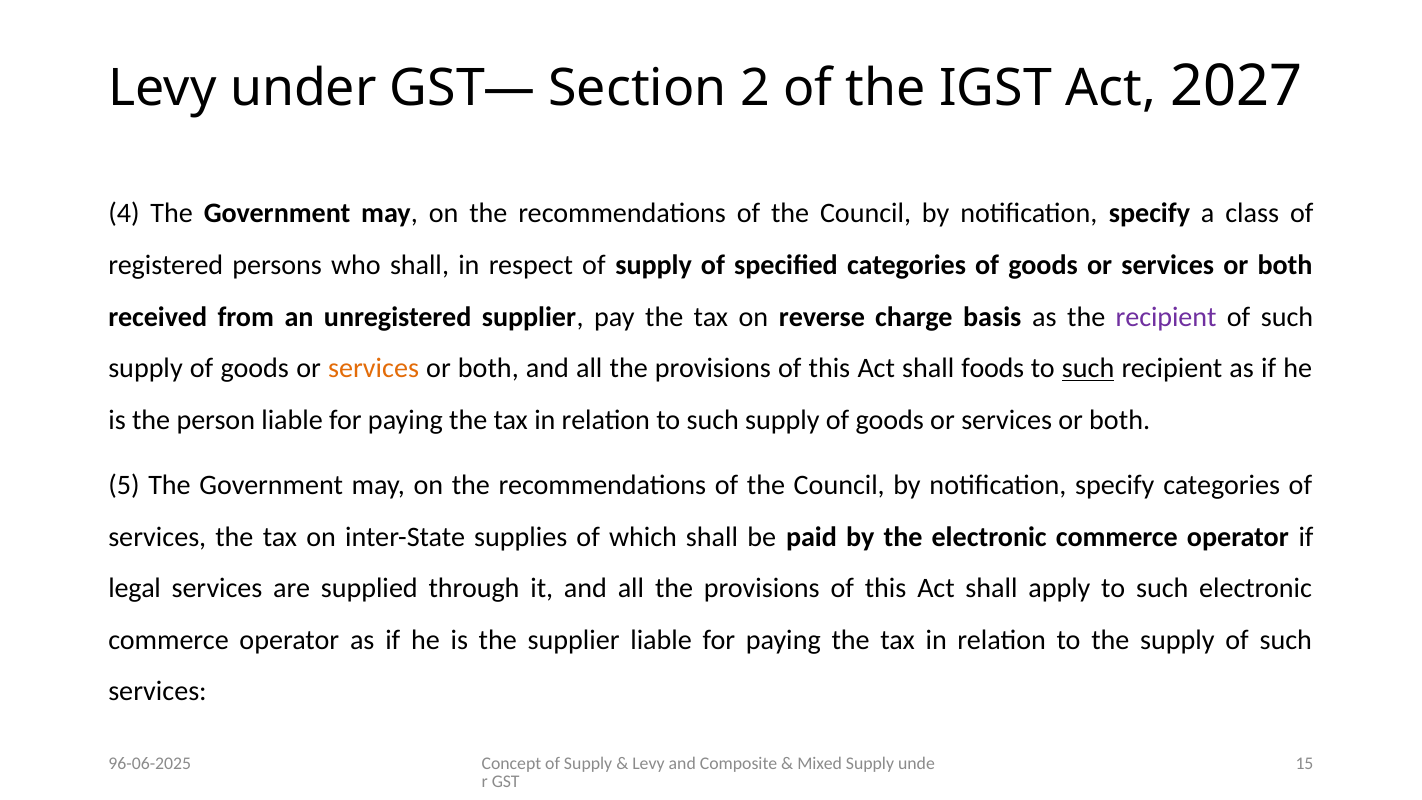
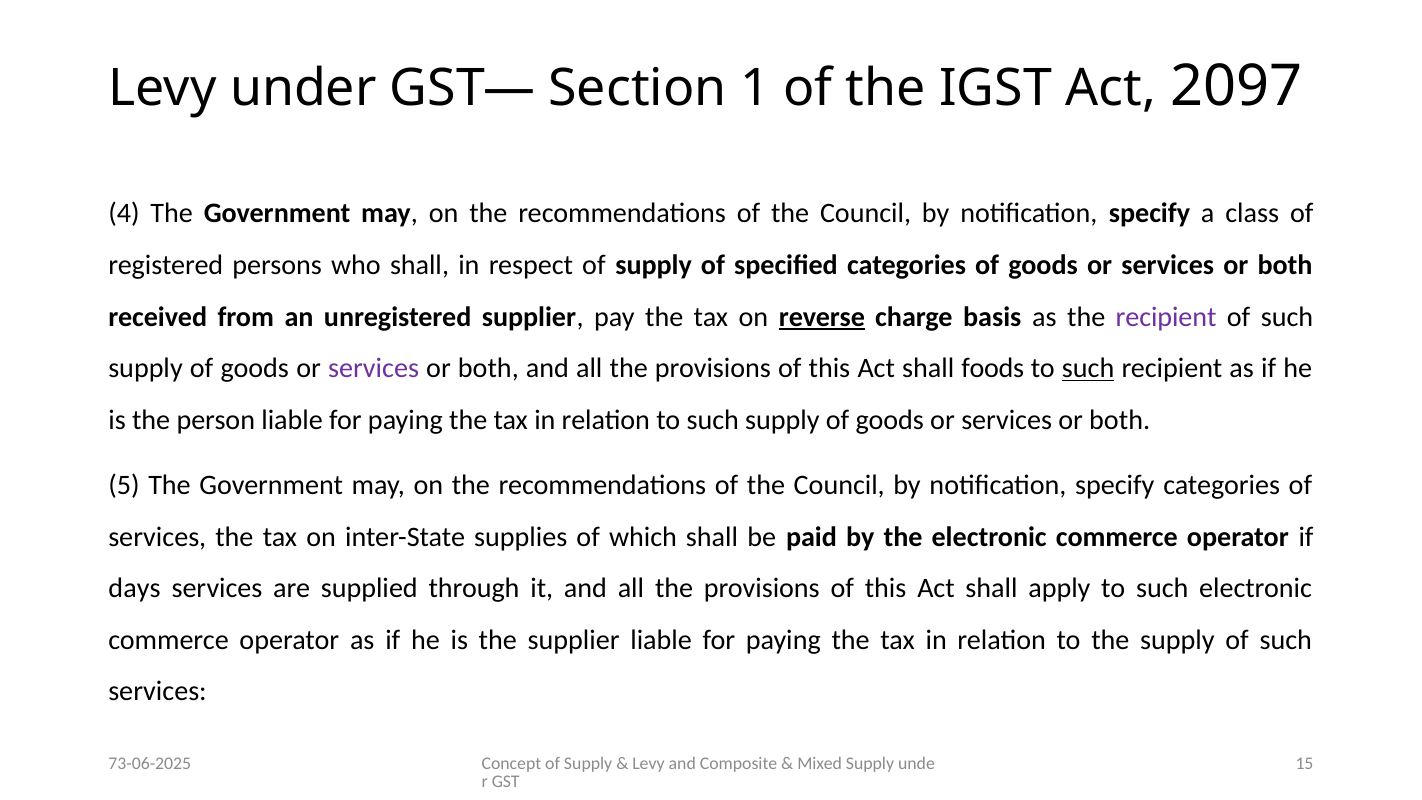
2: 2 -> 1 (755, 88)
2027: 2027 -> 2097 (1237, 86)
reverse underline: none -> present (822, 317)
services colour: orange -> purple (374, 368)
legal: legal -> days (134, 588)
96-06-2025: 96-06-2025 -> 73-06-2025 (150, 764)
